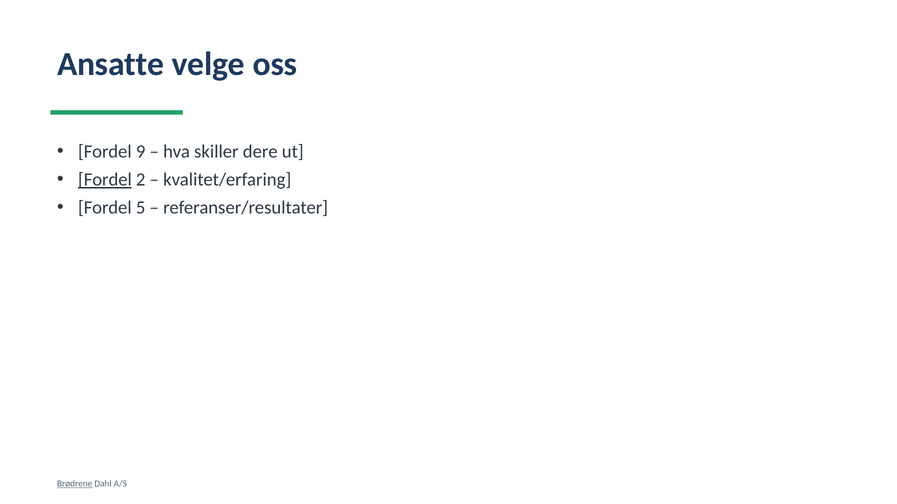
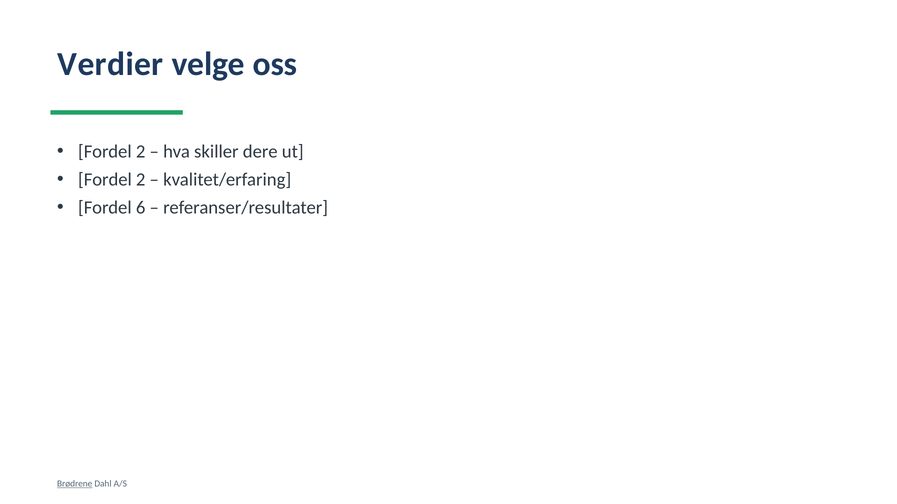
Ansatte: Ansatte -> Verdier (110, 64)
9: 9 -> 2 (141, 152)
Fordel underline: present -> none (105, 180)
5: 5 -> 6 (141, 208)
